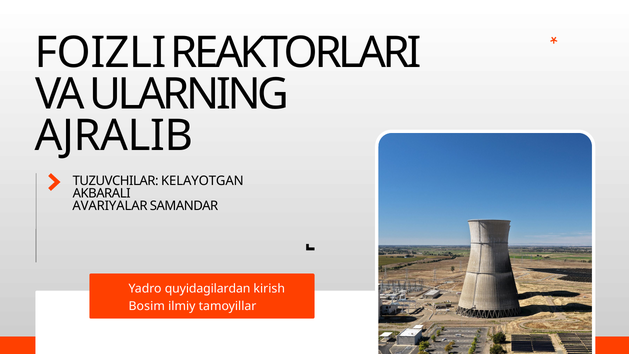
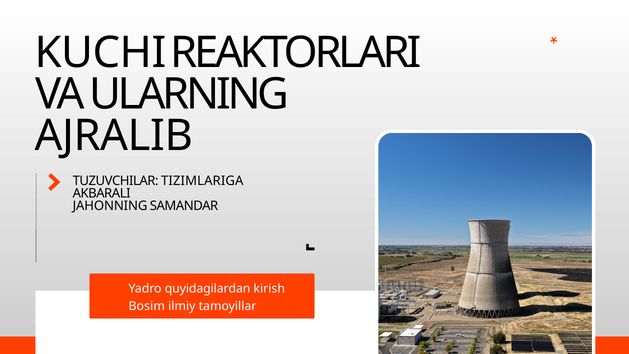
FOIZLI: FOIZLI -> KUCHI (101, 53)
KELAYOTGAN: KELAYOTGAN -> TIZIMLARIGA (202, 181)
AVARIYALAR: AVARIYALAR -> JAHONNING (110, 206)
